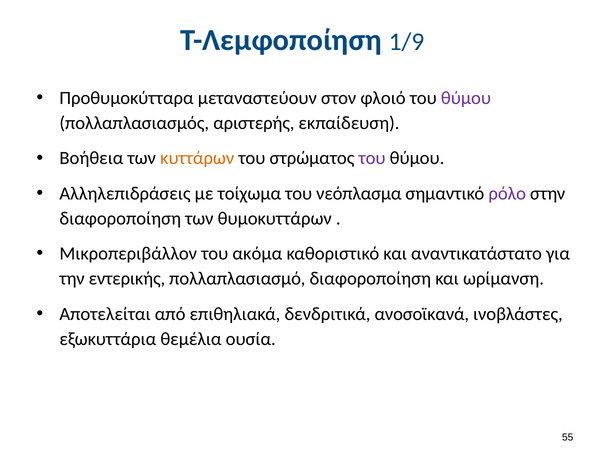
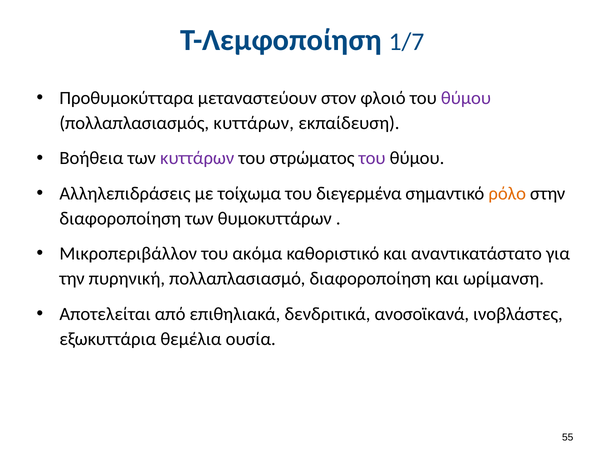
1/9: 1/9 -> 1/7 (406, 42)
πολλαπλασιασμός αριστερής: αριστερής -> κυττάρων (254, 123)
κυττάρων colour: orange -> purple (197, 158)
νεόπλασμα: νεόπλασμα -> διεγερμένα (359, 193)
ρόλο colour: purple -> orange (507, 193)
εντερικής: εντερικής -> πυρηνική (127, 278)
